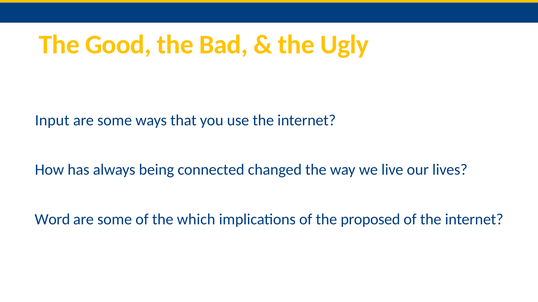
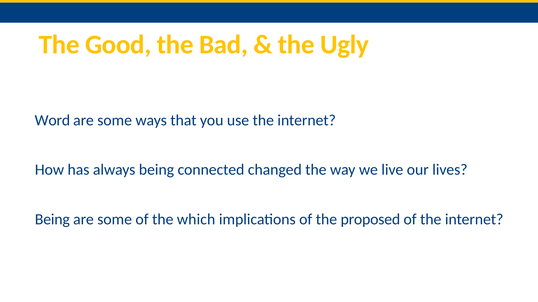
Input: Input -> Word (52, 121)
Word: Word -> Being (52, 220)
